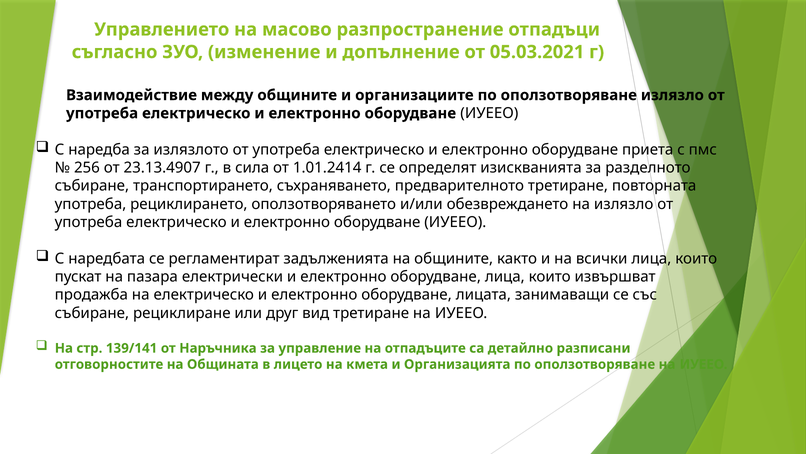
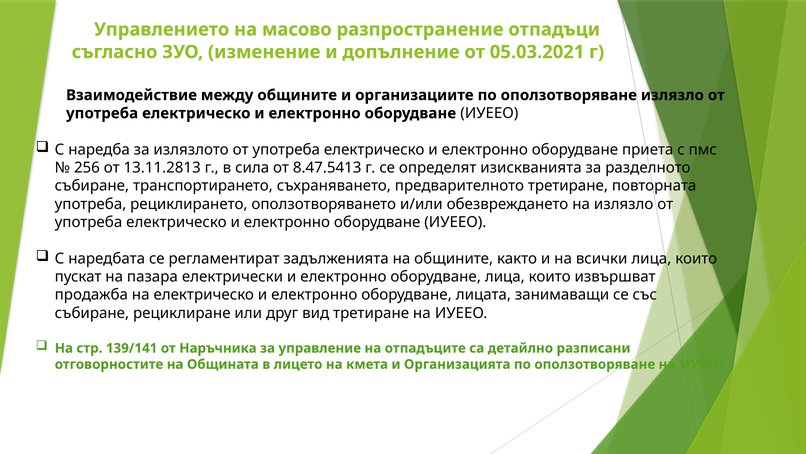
23.13.4907: 23.13.4907 -> 13.11.2813 (162, 168)
1.01.2414: 1.01.2414 -> 8.47.5413 (327, 168)
